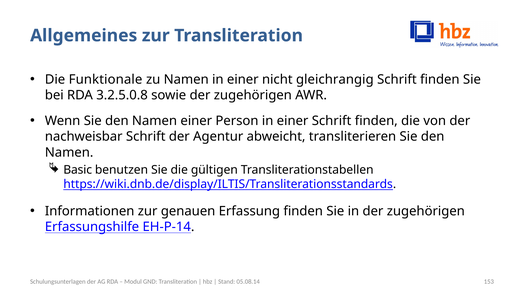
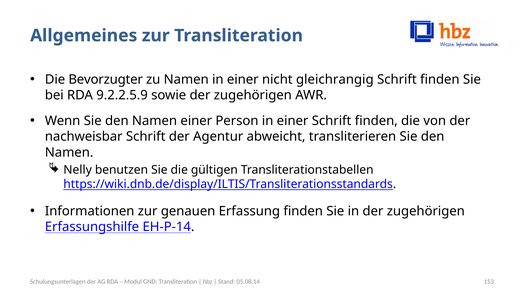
Funktionale: Funktionale -> Bevorzugter (106, 80)
3.2.5.0.8: 3.2.5.0.8 -> 9.2.2.5.9 (122, 95)
Basic: Basic -> Nelly (78, 170)
